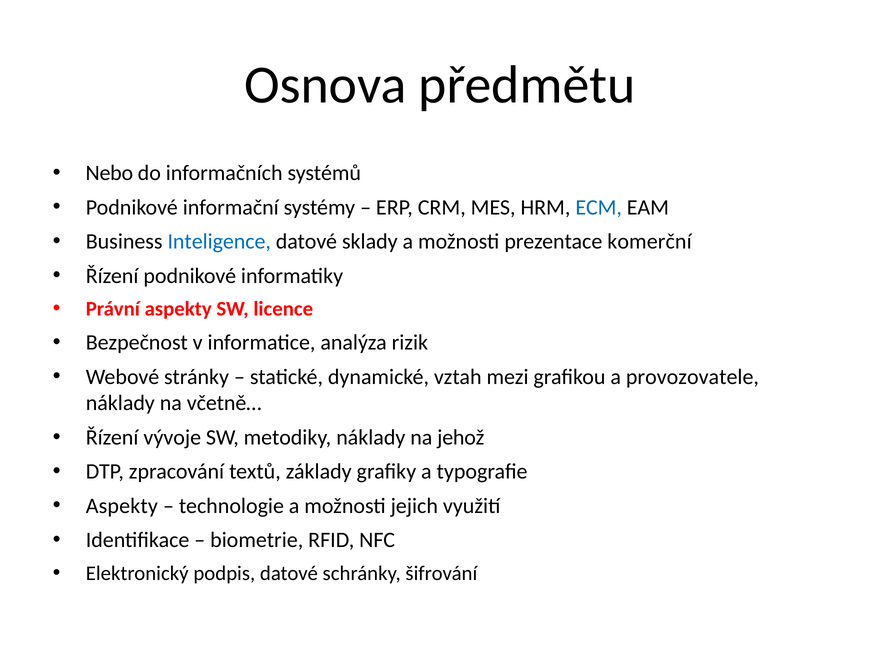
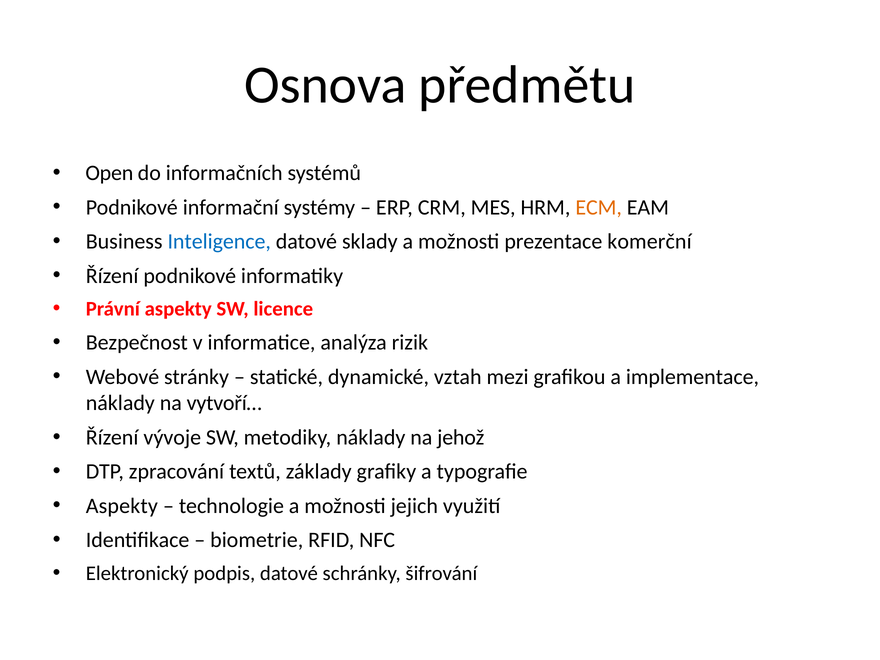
Nebo: Nebo -> Open (109, 173)
ECM colour: blue -> orange (599, 207)
provozovatele: provozovatele -> implementace (692, 377)
včetně…: včetně… -> vytvoří… (224, 403)
